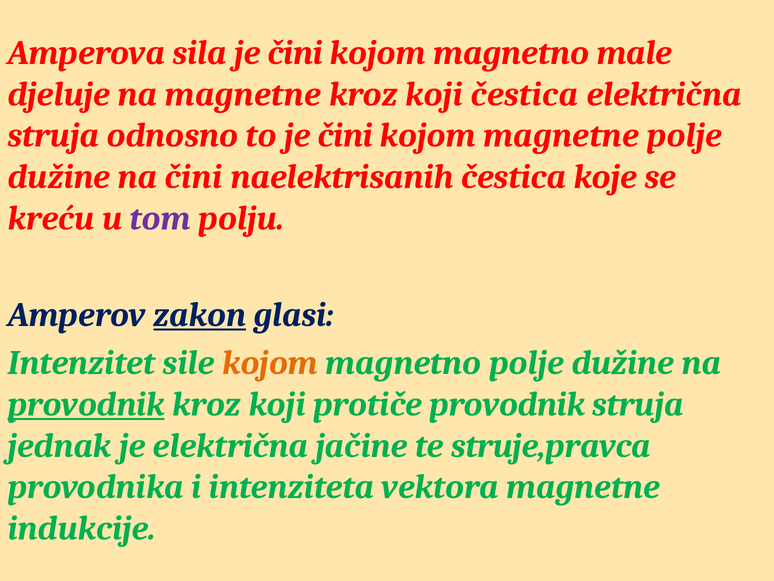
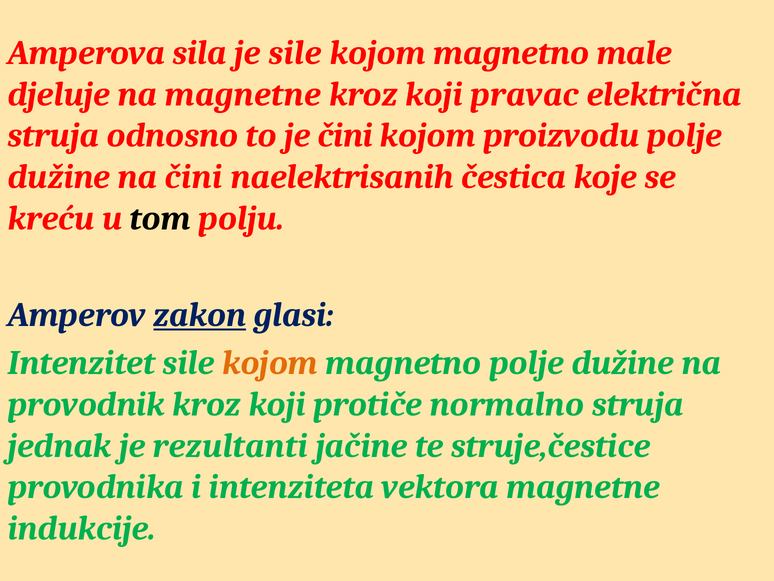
sila je čini: čini -> sile (295, 53)
koji čestica: čestica -> pravac (525, 94)
kojom magnetne: magnetne -> proizvodu (561, 135)
tom colour: purple -> black (160, 218)
provodnik underline: present -> none (86, 404)
protiče provodnik: provodnik -> normalno (507, 404)
je električna: električna -> rezultanti (230, 445)
struje,pravca: struje,pravca -> struje,čestice (551, 445)
